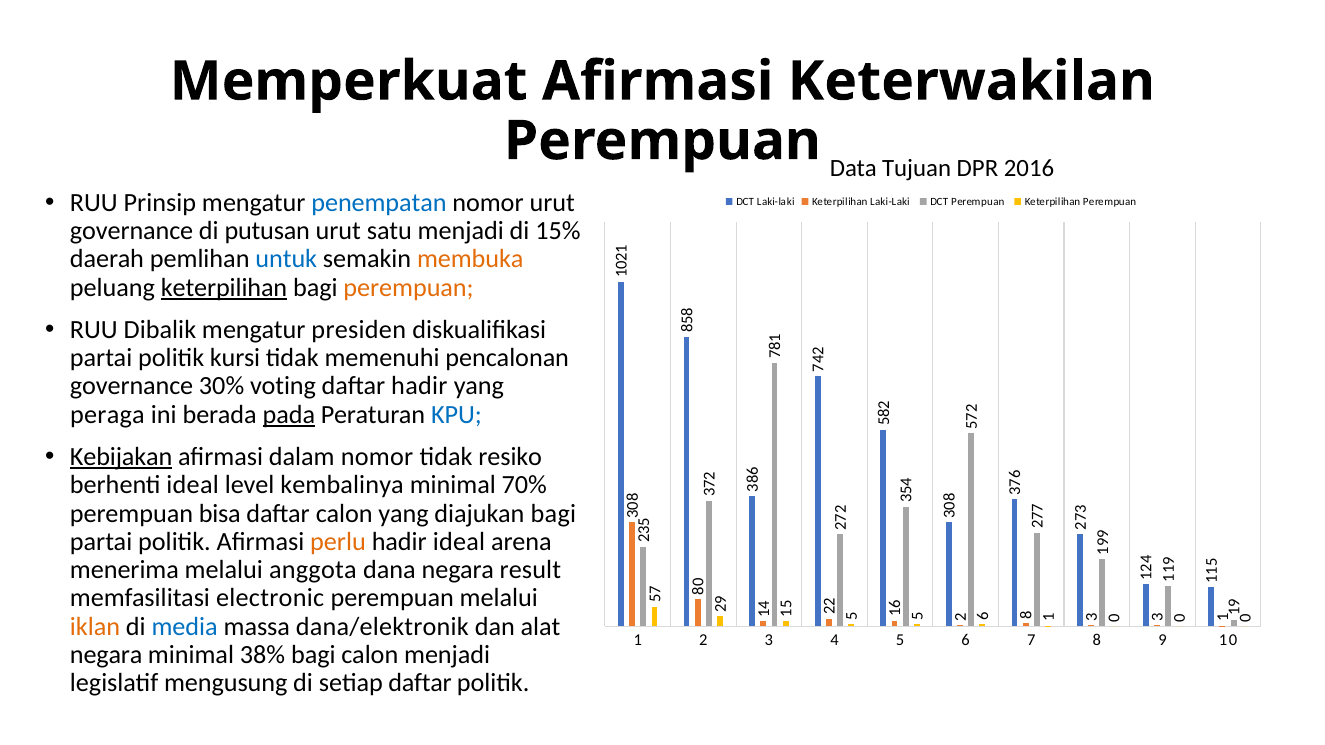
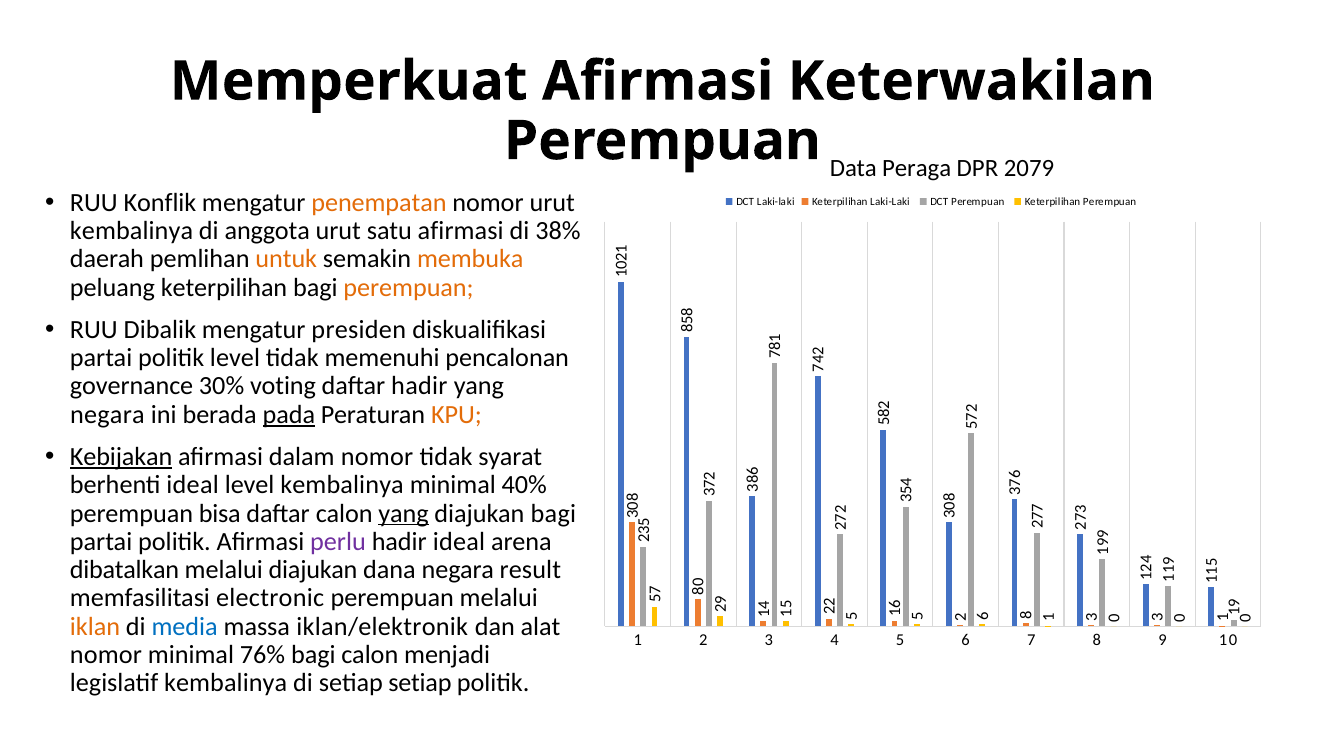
Tujuan: Tujuan -> Peraga (917, 168)
2016: 2016 -> 2079 (1029, 168)
Prinsip: Prinsip -> Konflik (160, 203)
penempatan colour: blue -> orange (379, 203)
governance: governance -> kembalinya (132, 231)
putusan: putusan -> anggota (267, 231)
satu menjadi: menjadi -> afirmasi (461, 231)
15%: 15% -> 38% (558, 231)
untuk colour: blue -> orange (286, 259)
keterpilihan underline: present -> none (224, 288)
politik kursi: kursi -> level (235, 358)
peraga: peraga -> negara (107, 415)
KPU colour: blue -> orange (457, 415)
resiko: resiko -> syarat (510, 457)
70%: 70% -> 40% (524, 485)
yang underline: none -> present (404, 514)
perlu colour: orange -> purple (338, 542)
menerima: menerima -> dibatalkan (125, 570)
melalui anggota: anggota -> diajukan (313, 570)
dana/elektronik: dana/elektronik -> iklan/elektronik (382, 627)
negara: negara -> nomor (106, 655)
38%: 38% -> 76% (263, 655)
legislatif mengusung: mengusung -> kembalinya (226, 684)
setiap daftar: daftar -> setiap (420, 684)
